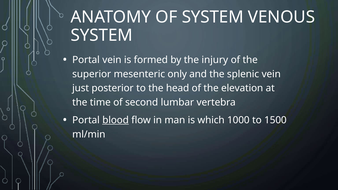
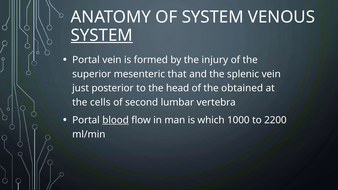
SYSTEM underline: none -> present (102, 35)
only: only -> that (177, 74)
elevation: elevation -> obtained (242, 88)
time: time -> cells (100, 102)
1500: 1500 -> 2200 (275, 120)
